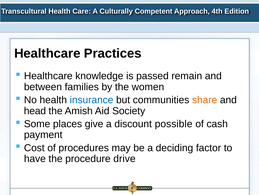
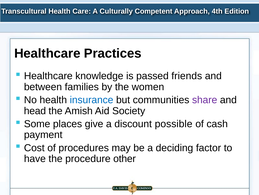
remain: remain -> friends (187, 76)
share colour: orange -> purple (205, 100)
drive: drive -> other (125, 158)
